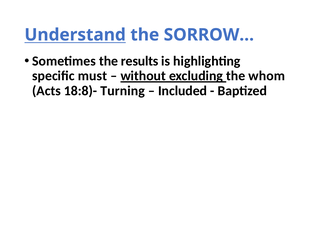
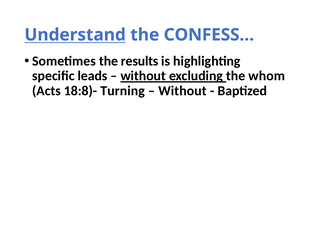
SORROW…: SORROW… -> CONFESS… (209, 35)
must: must -> leads (93, 76)
Included: Included -> Without (182, 91)
